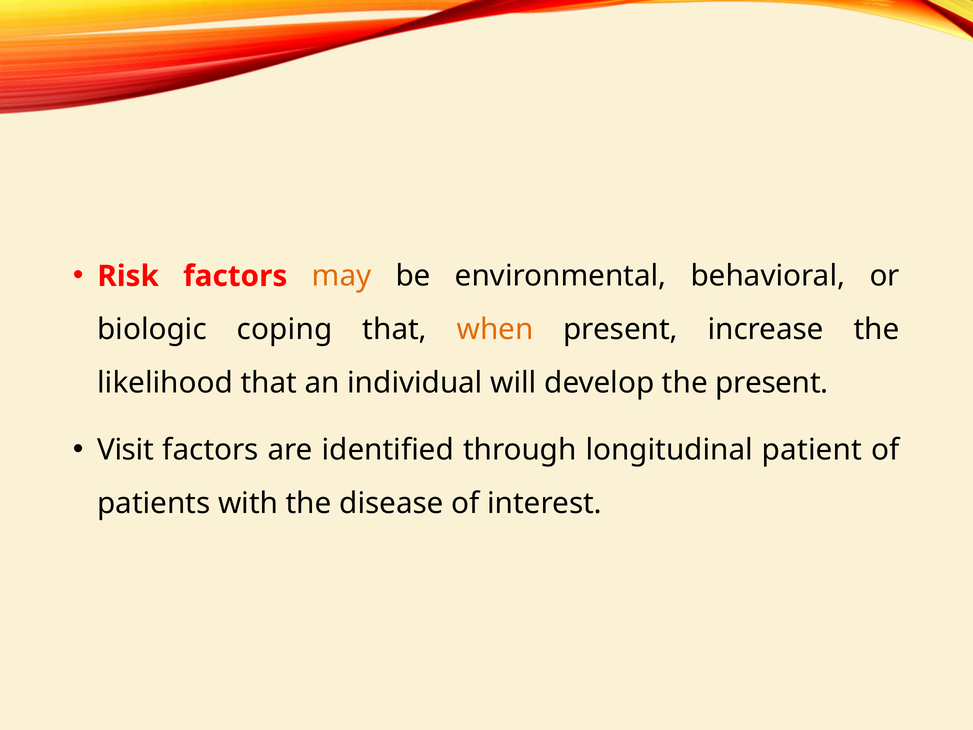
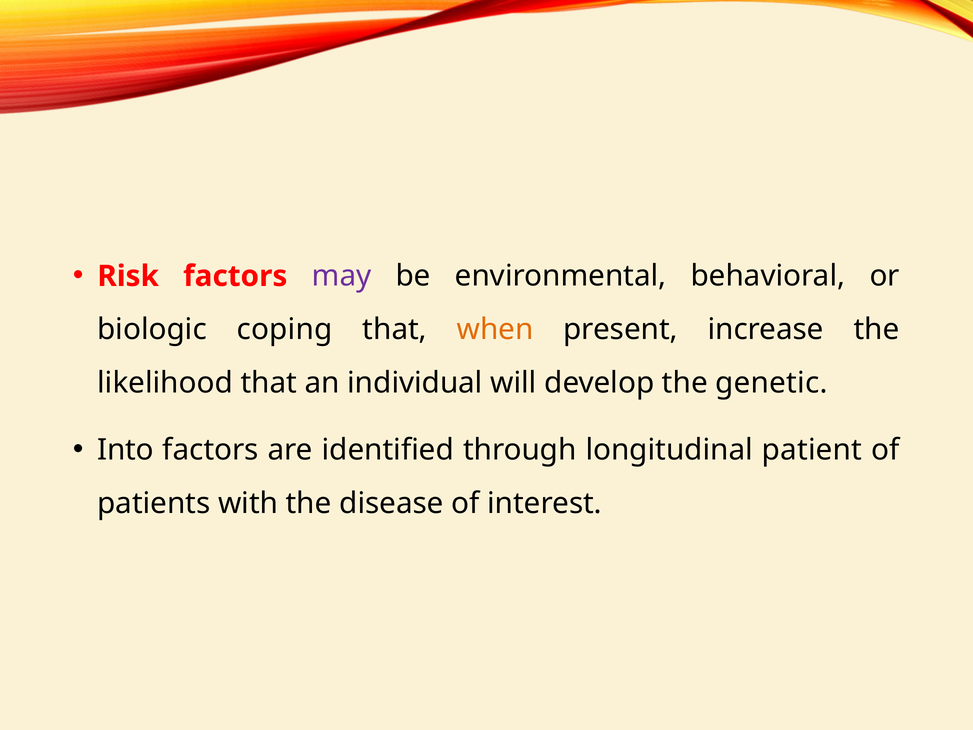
may colour: orange -> purple (342, 276)
the present: present -> genetic (772, 383)
Visit: Visit -> Into (125, 450)
